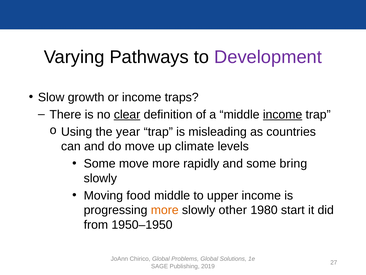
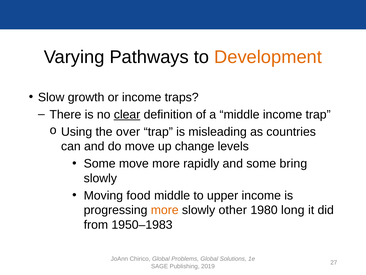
Development colour: purple -> orange (268, 57)
income underline: present -> none (283, 114)
year: year -> over (128, 132)
climate: climate -> change (195, 146)
start: start -> long (293, 210)
1950–1950: 1950–1950 -> 1950–1983 (142, 224)
